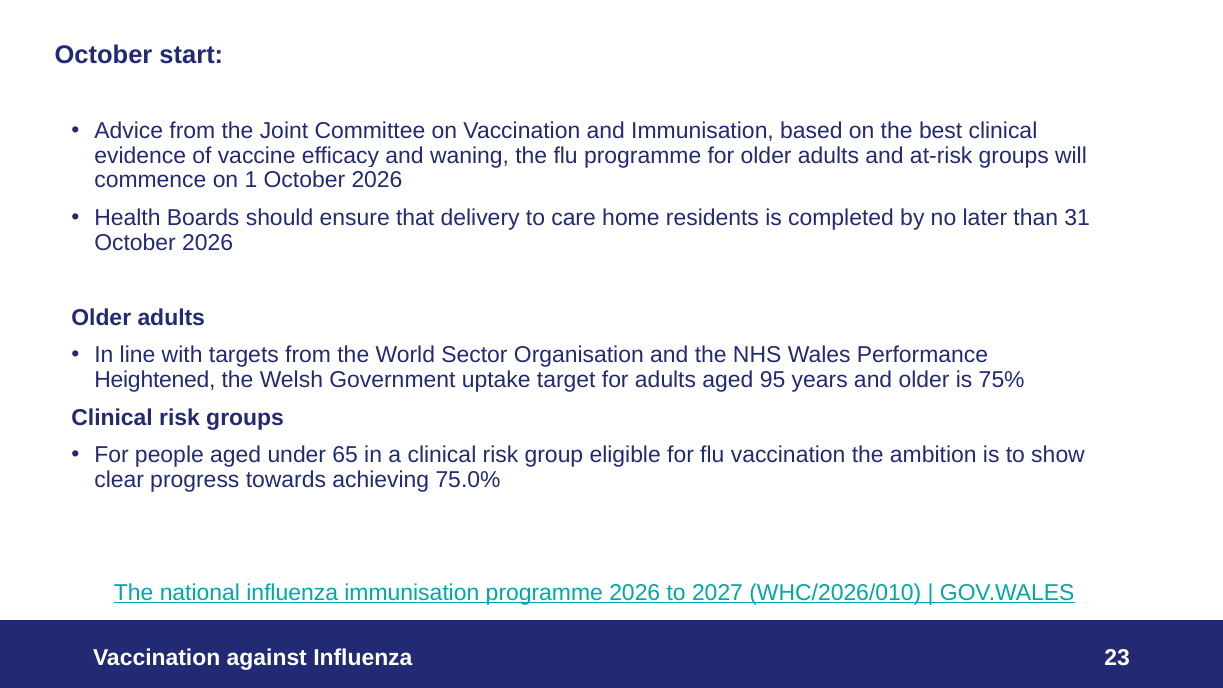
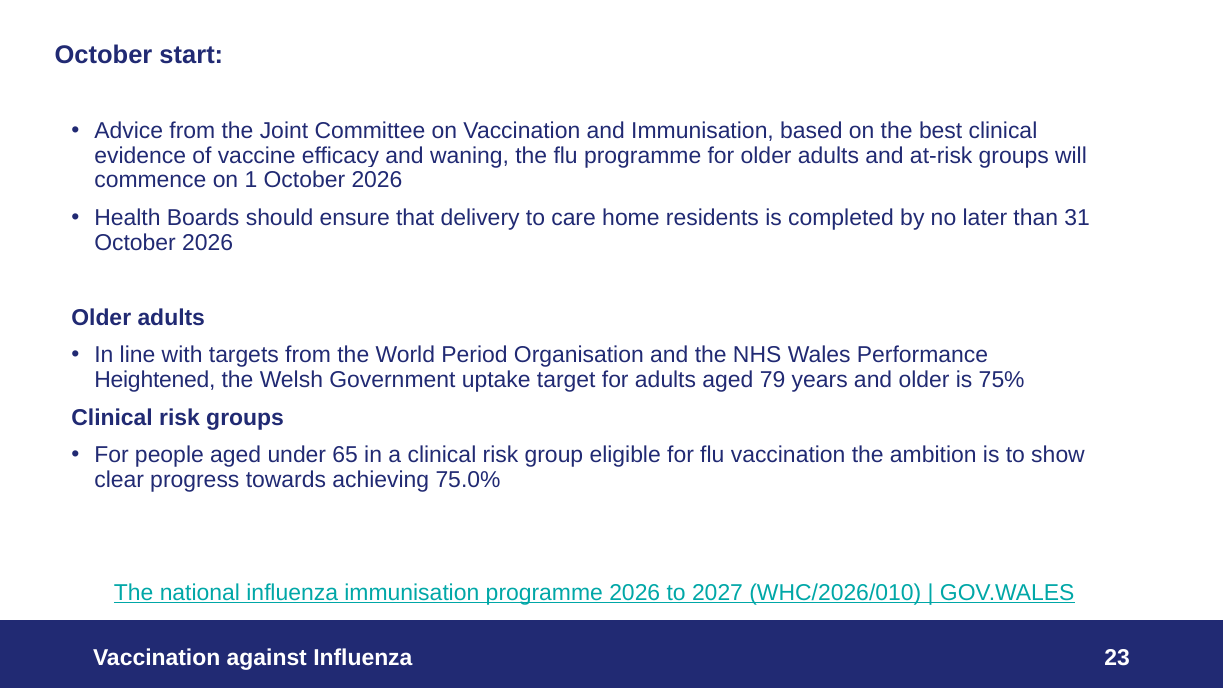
Sector: Sector -> Period (475, 355)
95: 95 -> 79 (773, 380)
